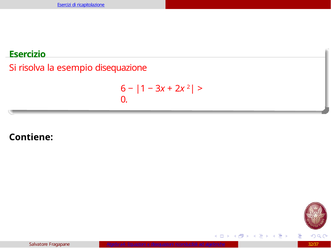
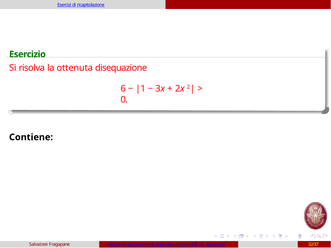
esempio: esempio -> ottenuta (75, 68)
